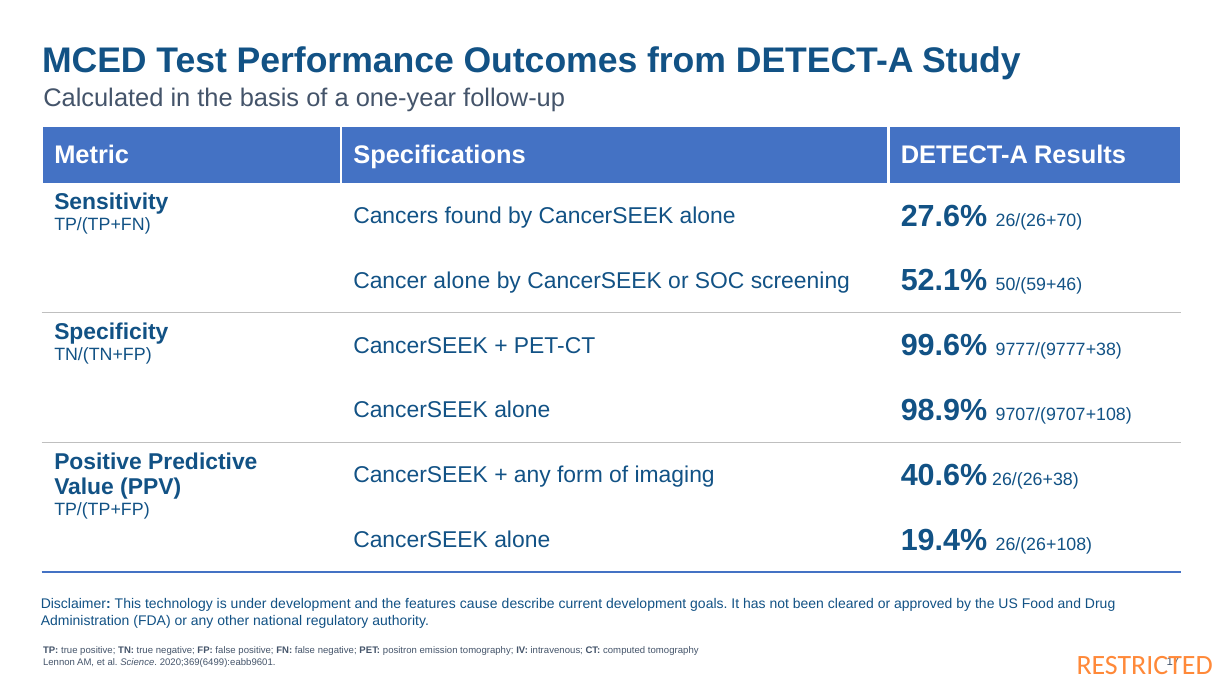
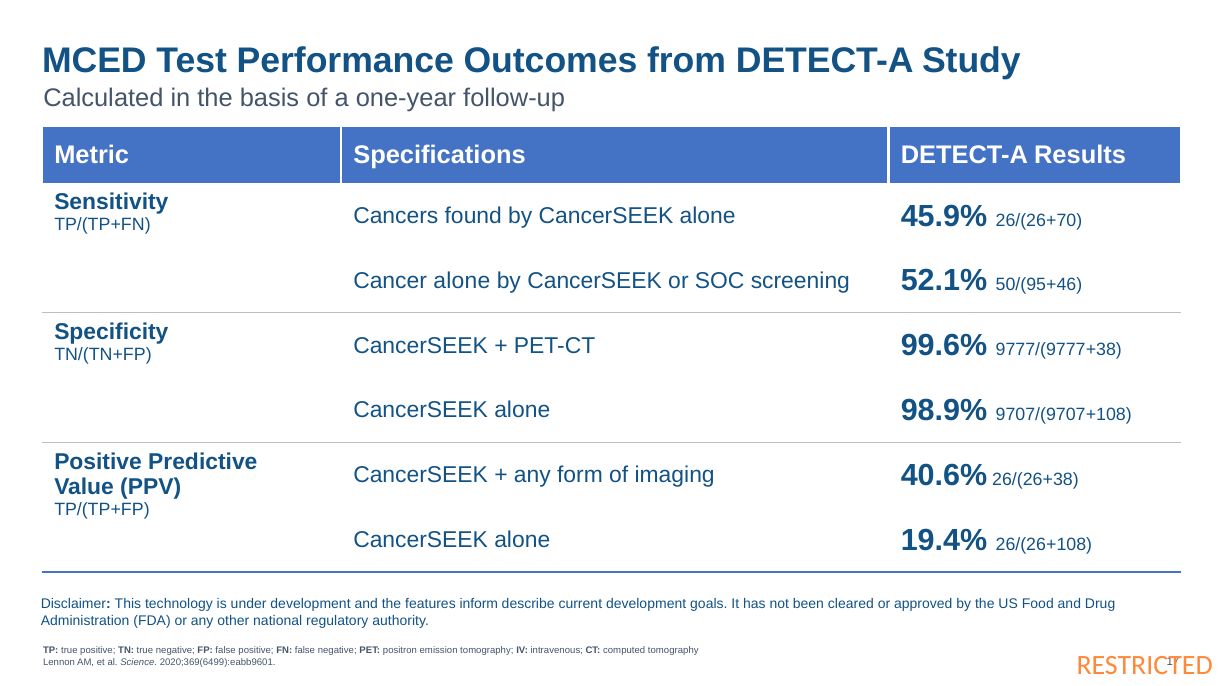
27.6%: 27.6% -> 45.9% (944, 216)
50/(59+46: 50/(59+46 -> 50/(95+46 (1039, 285)
cause: cause -> inform (479, 604)
